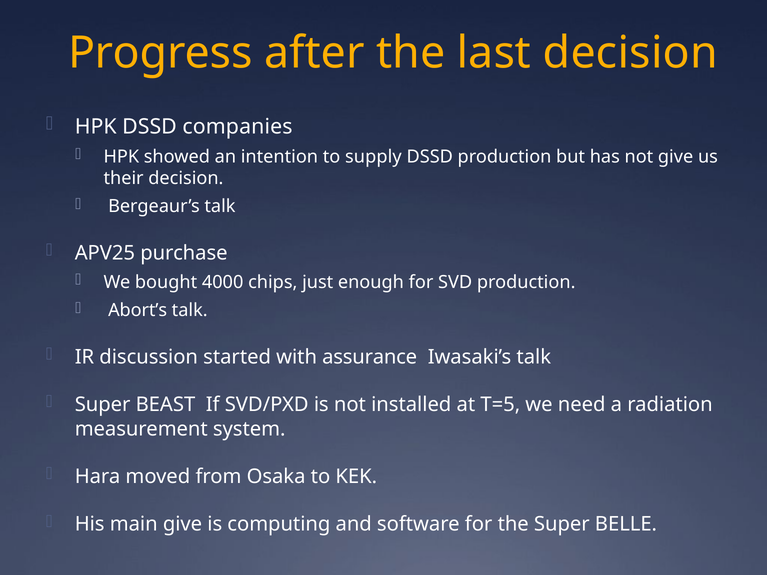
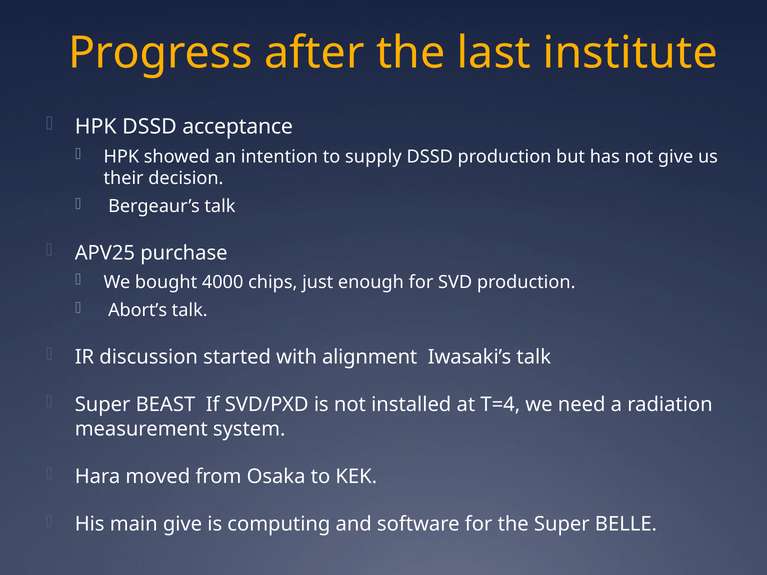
last decision: decision -> institute (630, 53)
companies: companies -> acceptance (238, 127)
assurance: assurance -> alignment (370, 357)
T=5: T=5 -> T=4 (500, 405)
